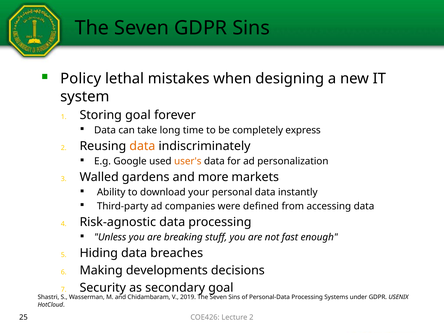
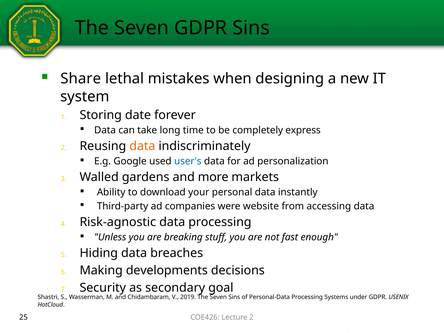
Policy: Policy -> Share (81, 79)
Storing goal: goal -> date (138, 115)
user's colour: orange -> blue (188, 161)
defined: defined -> website (261, 206)
